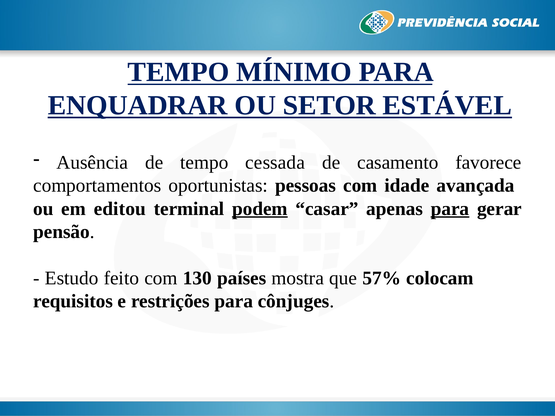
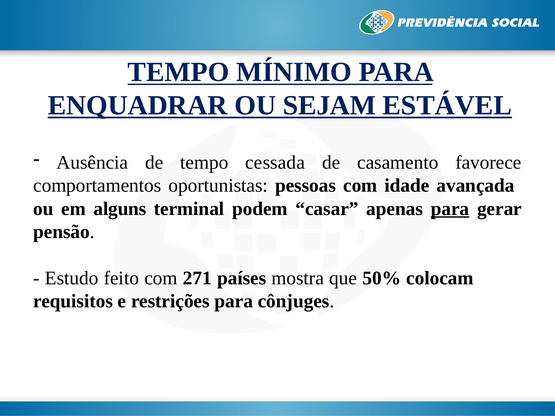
SETOR: SETOR -> SEJAM (329, 105)
editou: editou -> alguns (120, 209)
podem underline: present -> none (260, 209)
130: 130 -> 271 (197, 278)
57%: 57% -> 50% (382, 278)
